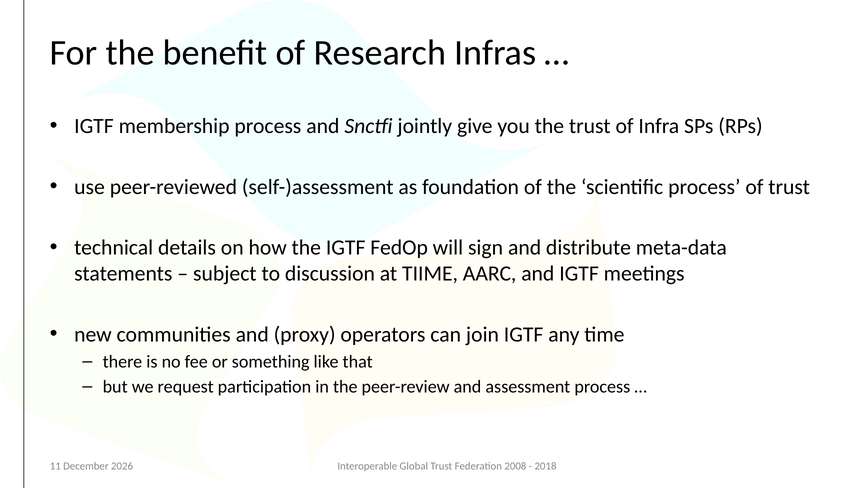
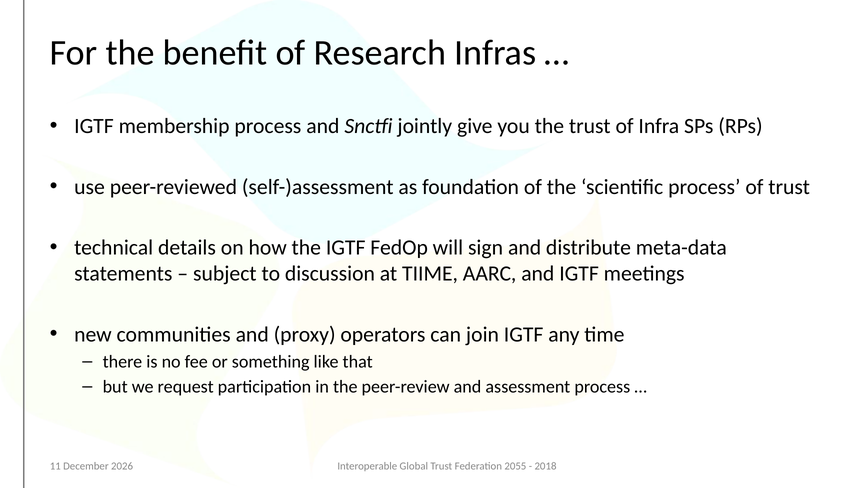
2008: 2008 -> 2055 (515, 466)
